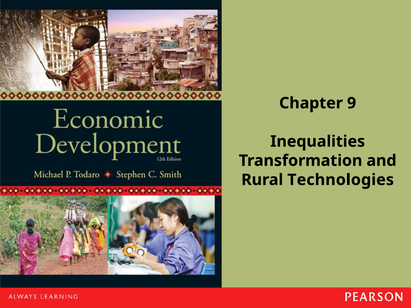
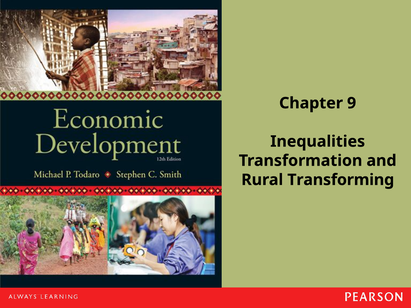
Technologies: Technologies -> Transforming (341, 180)
